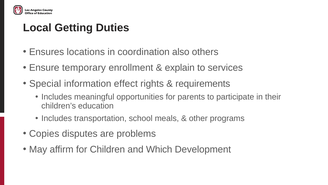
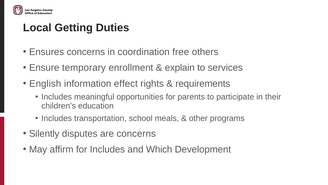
Ensures locations: locations -> concerns (86, 52)
also: also -> free (181, 52)
Special: Special -> English (45, 83)
Copies: Copies -> Silently (44, 133)
are problems: problems -> concerns (136, 133)
for Children: Children -> Includes (107, 149)
